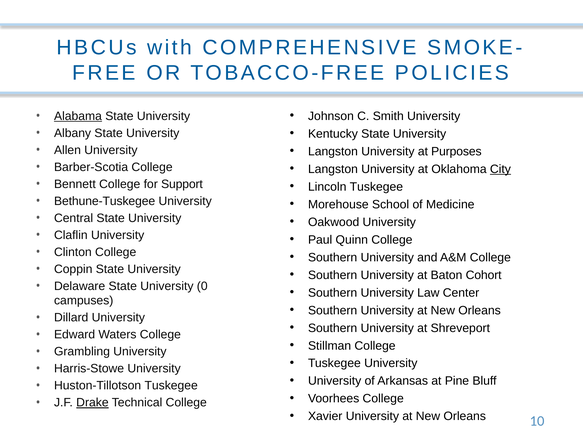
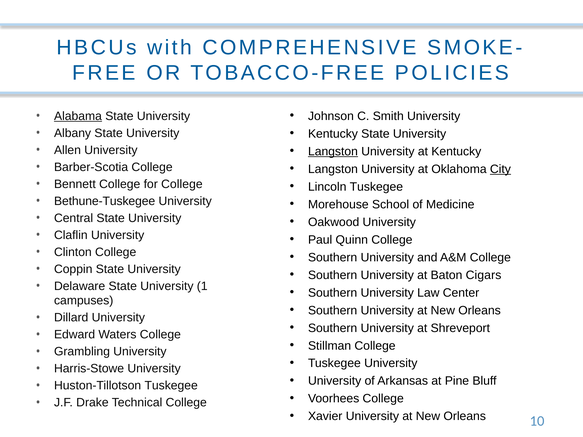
Langston underline: none -> present (333, 151)
at Purposes: Purposes -> Kentucky (456, 151)
for Support: Support -> College (182, 184)
Cohort: Cohort -> Cigars (484, 275)
0: 0 -> 1 (202, 286)
Drake underline: present -> none (92, 403)
